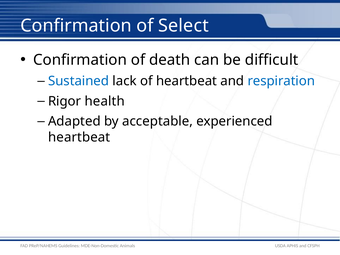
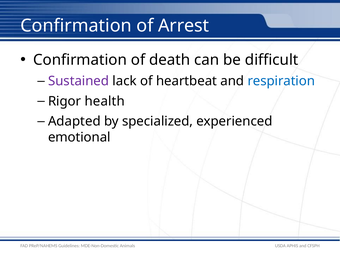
Select: Select -> Arrest (184, 26)
Sustained colour: blue -> purple (79, 81)
acceptable: acceptable -> specialized (158, 121)
heartbeat: heartbeat -> emotional (79, 137)
